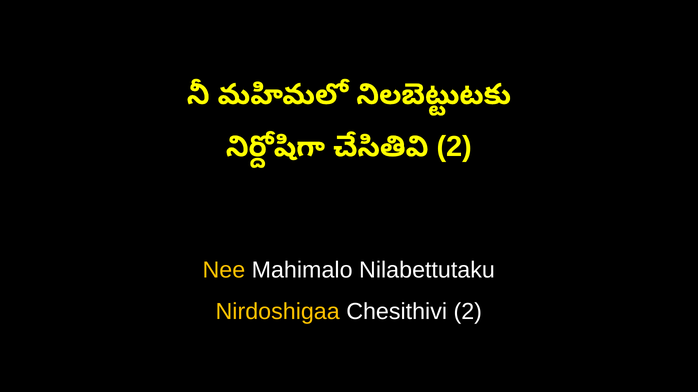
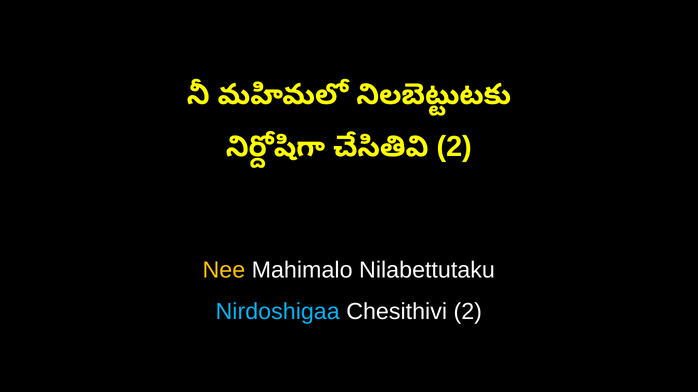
Nirdoshigaa colour: yellow -> light blue (278, 312)
